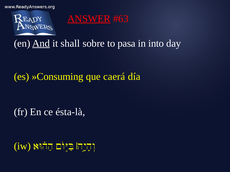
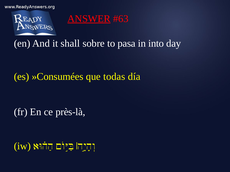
And underline: present -> none (41, 43)
»Consuming: »Consuming -> »Consumées (58, 77)
caerá: caerá -> todas (114, 77)
ésta-là: ésta-là -> près-là (70, 112)
